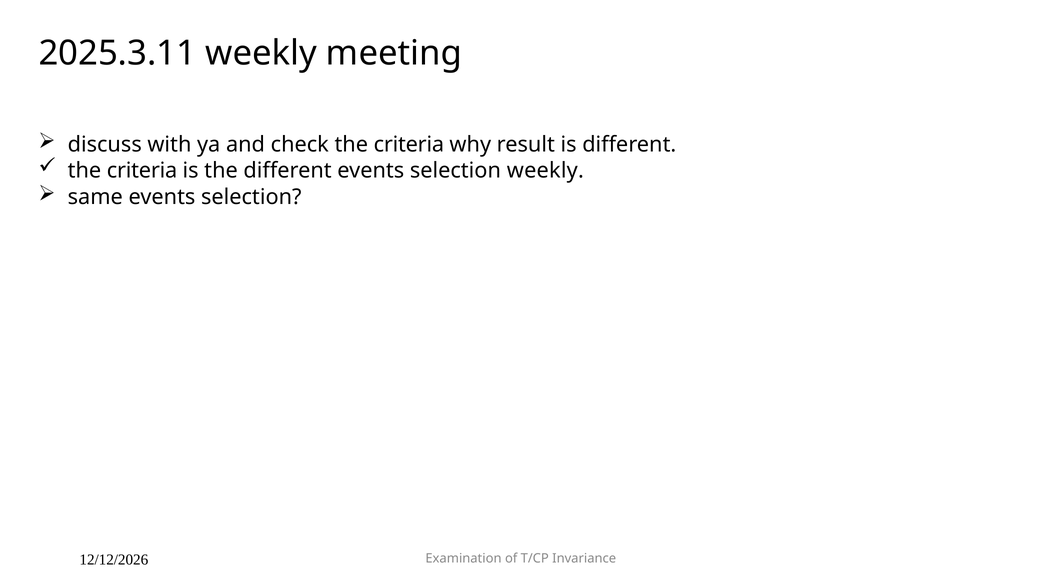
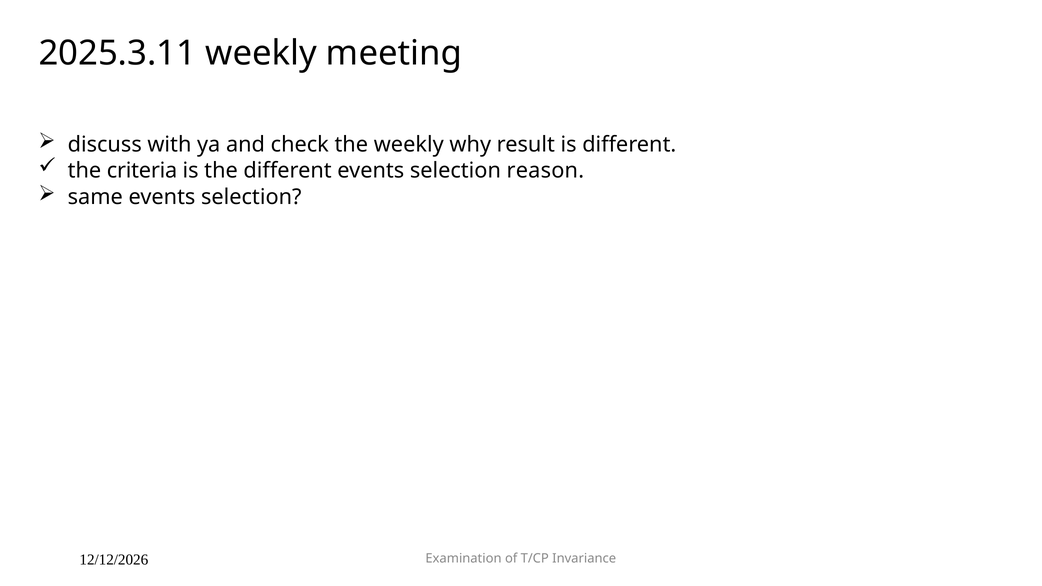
check the criteria: criteria -> weekly (409, 145)
selection weekly: weekly -> reason (545, 171)
